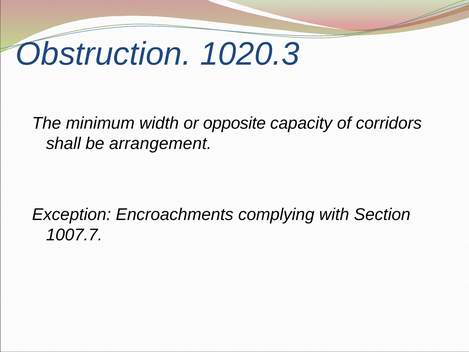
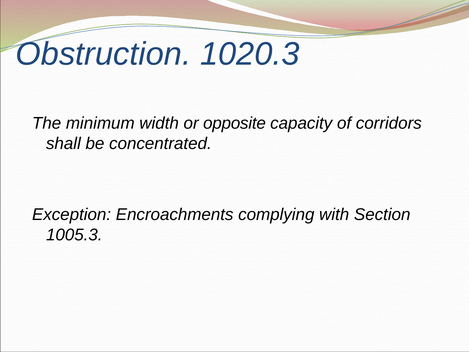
arrangement: arrangement -> concentrated (160, 143)
1007.7: 1007.7 -> 1005.3 (74, 235)
